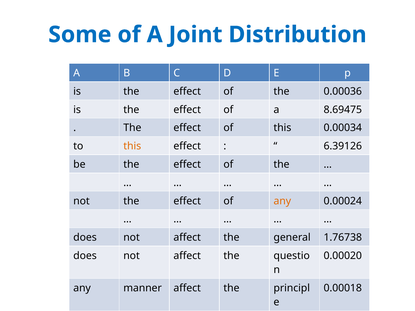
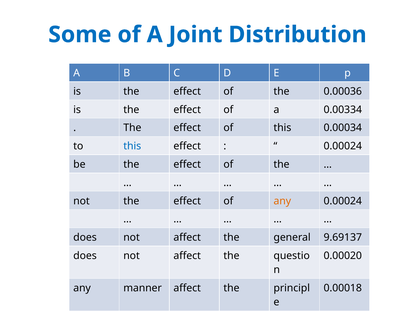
8.69475: 8.69475 -> 0.00334 (343, 110)
this colour: orange -> blue (132, 146)
6.39126: 6.39126 -> 0.00024 (343, 146)
1.76738: 1.76738 -> 9.69137 (343, 238)
